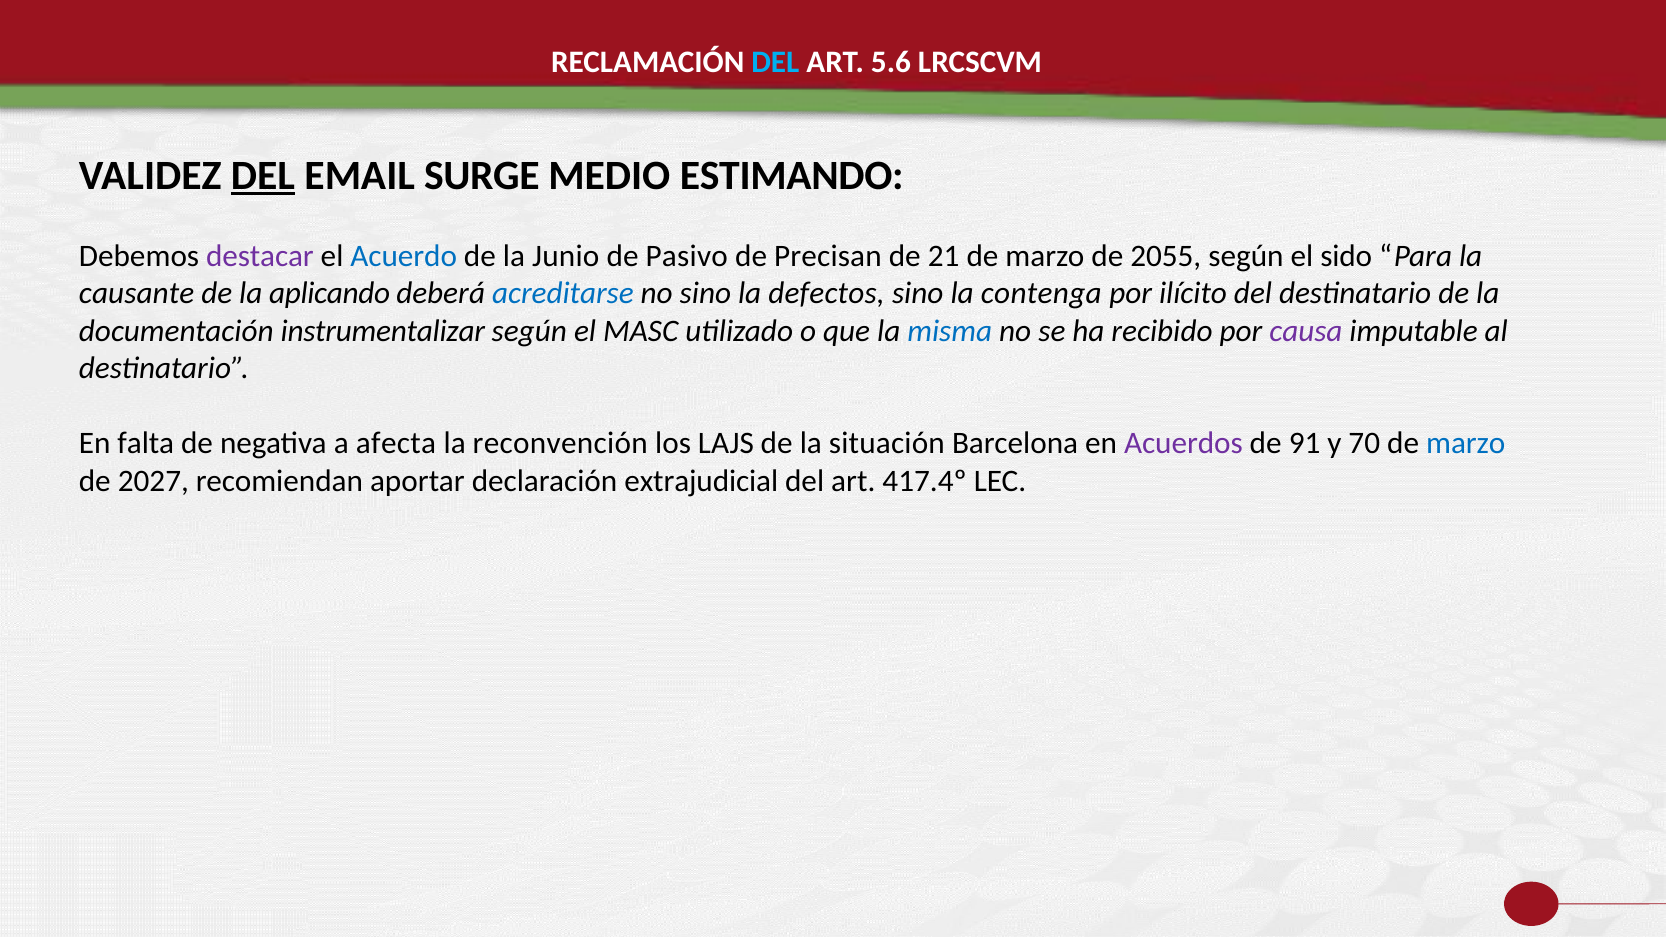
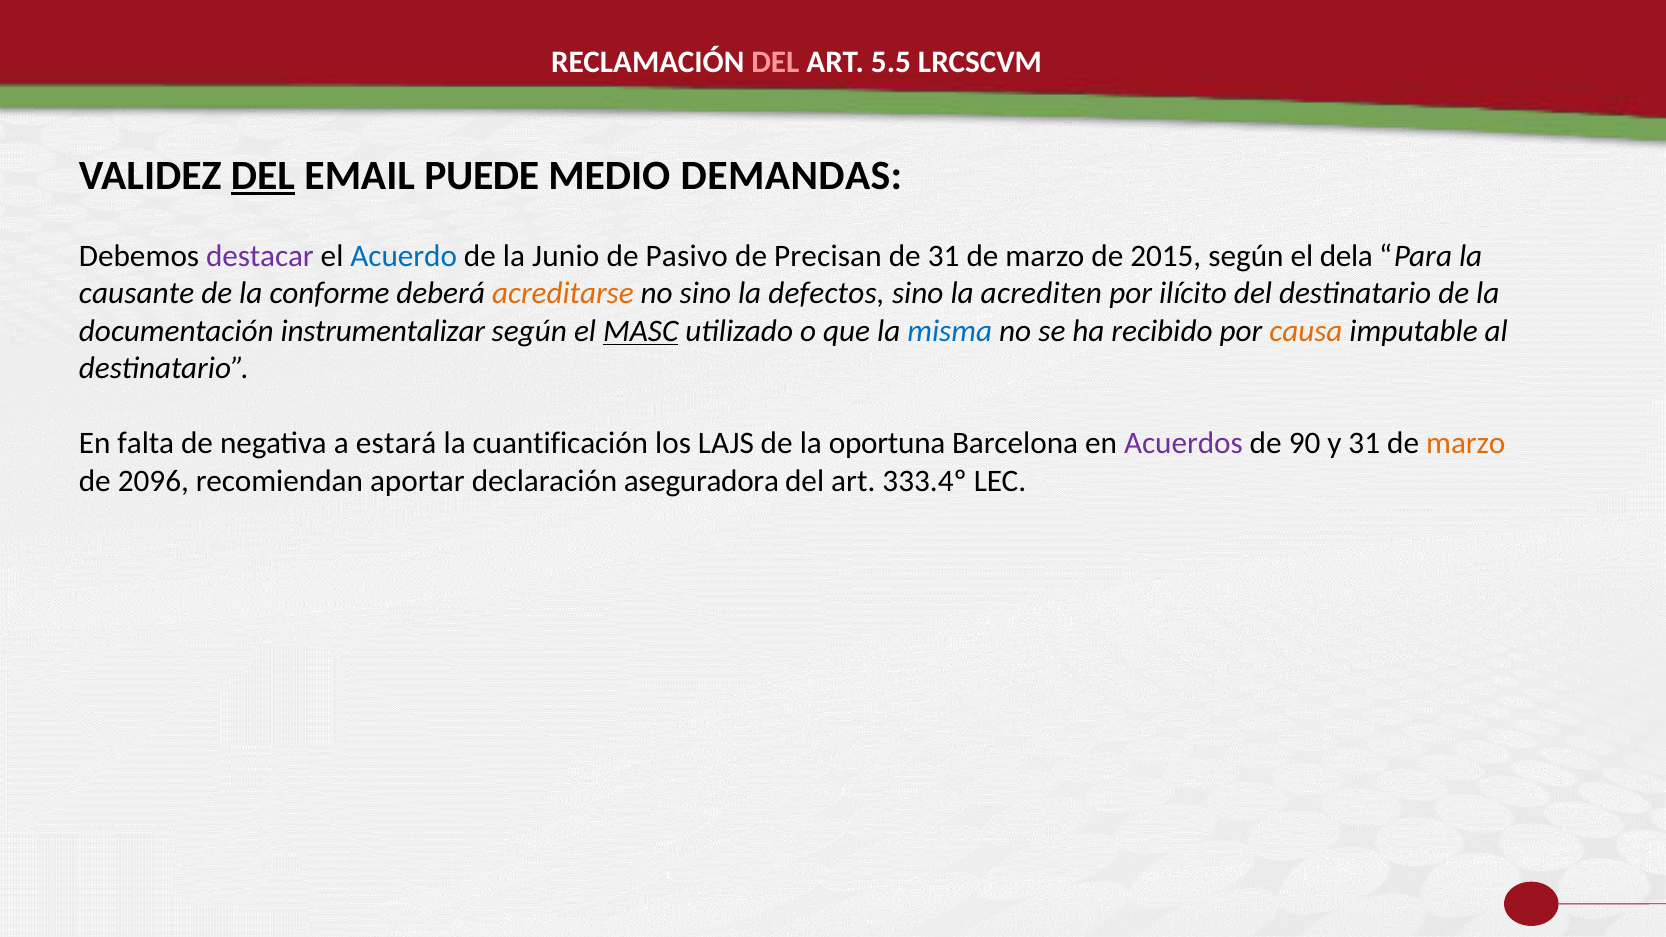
DEL colour: light blue -> pink (775, 63)
5.6: 5.6 -> 5.5 (891, 63)
SURGE: SURGE -> PUEDE (482, 176)
ESTIMANDO: ESTIMANDO -> DEMANDAS (791, 176)
de 21: 21 -> 31 (944, 256)
2055: 2055 -> 2015 (1166, 256)
sido: sido -> dela (1346, 256)
aplicando: aplicando -> conforme (329, 294)
acreditarse colour: blue -> orange (563, 294)
contenga: contenga -> acrediten (1041, 294)
MASC underline: none -> present (641, 331)
causa colour: purple -> orange (1306, 331)
afecta: afecta -> estará (396, 444)
reconvención: reconvención -> cuantificación (560, 444)
situación: situación -> oportuna (887, 444)
91: 91 -> 90 (1305, 444)
y 70: 70 -> 31 (1364, 444)
marzo colour: blue -> orange (1466, 444)
2027: 2027 -> 2096 (153, 481)
extrajudicial: extrajudicial -> aseguradora (701, 481)
417.4º: 417.4º -> 333.4º (925, 481)
